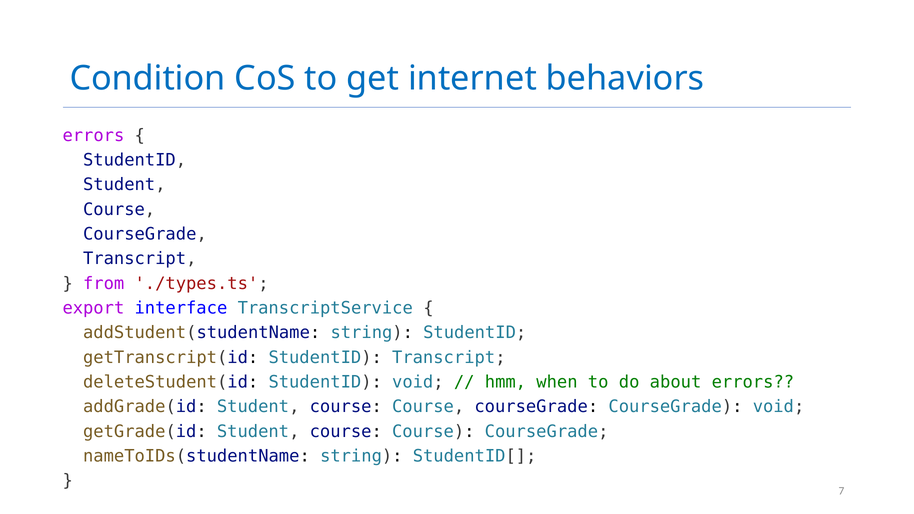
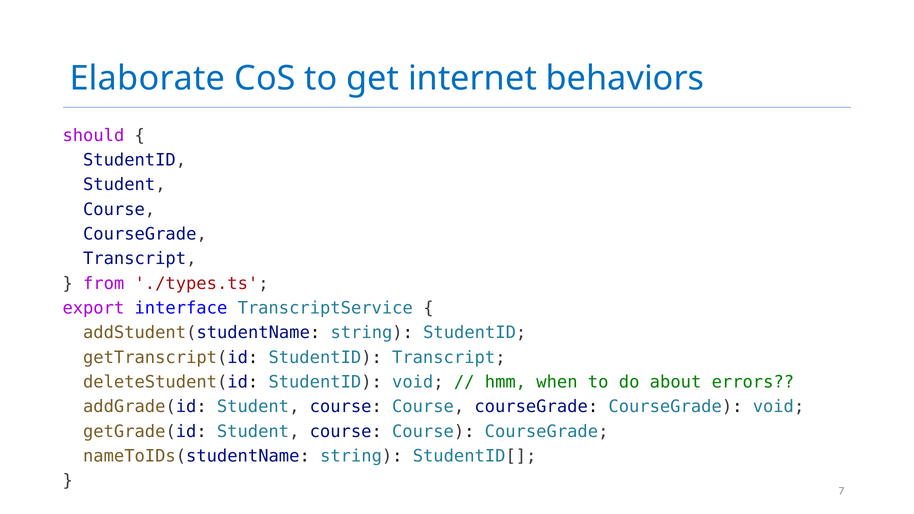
Condition: Condition -> Elaborate (147, 79)
errors: errors -> should (93, 136)
